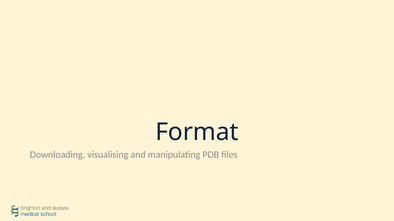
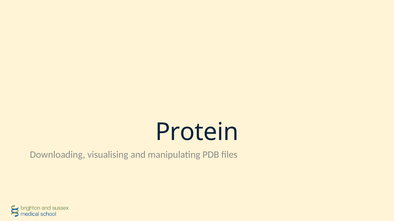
Format: Format -> Protein (197, 133)
